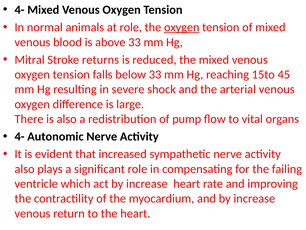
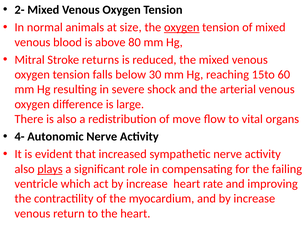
4-: 4- -> 2- (20, 10)
at role: role -> size (131, 27)
above 33: 33 -> 80 (135, 42)
below 33: 33 -> 30 (155, 74)
45: 45 -> 60 (284, 74)
pump: pump -> move (187, 119)
plays underline: none -> present (50, 169)
